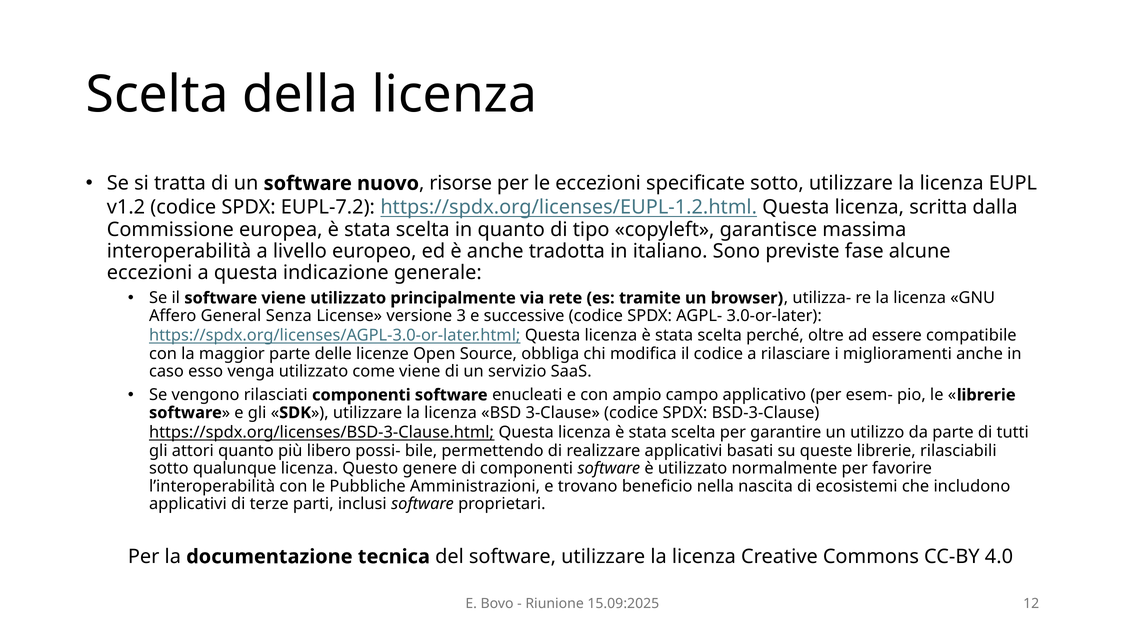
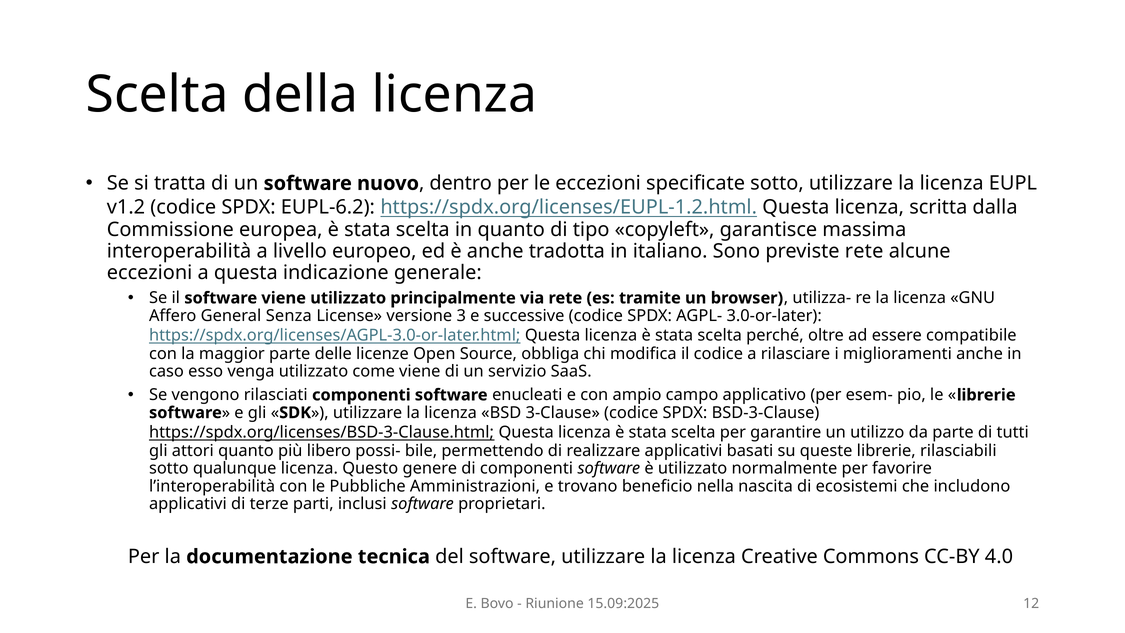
risorse: risorse -> dentro (461, 183)
EUPL-7.2: EUPL-7.2 -> EUPL-6.2 (328, 207)
previste fase: fase -> rete (864, 251)
